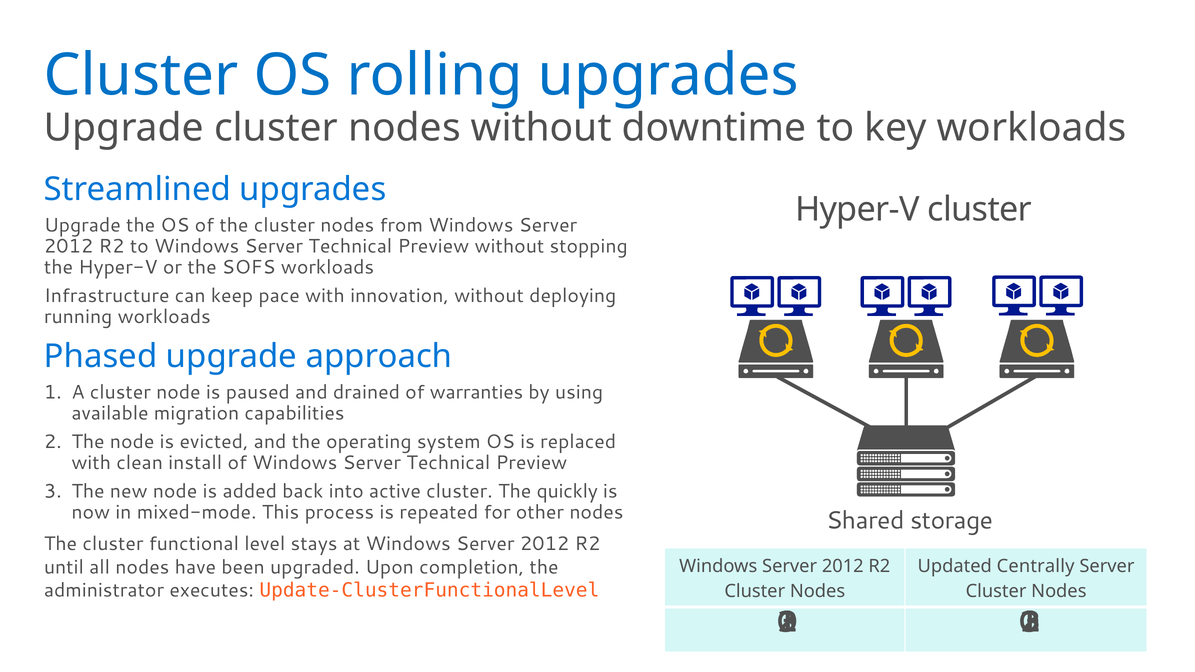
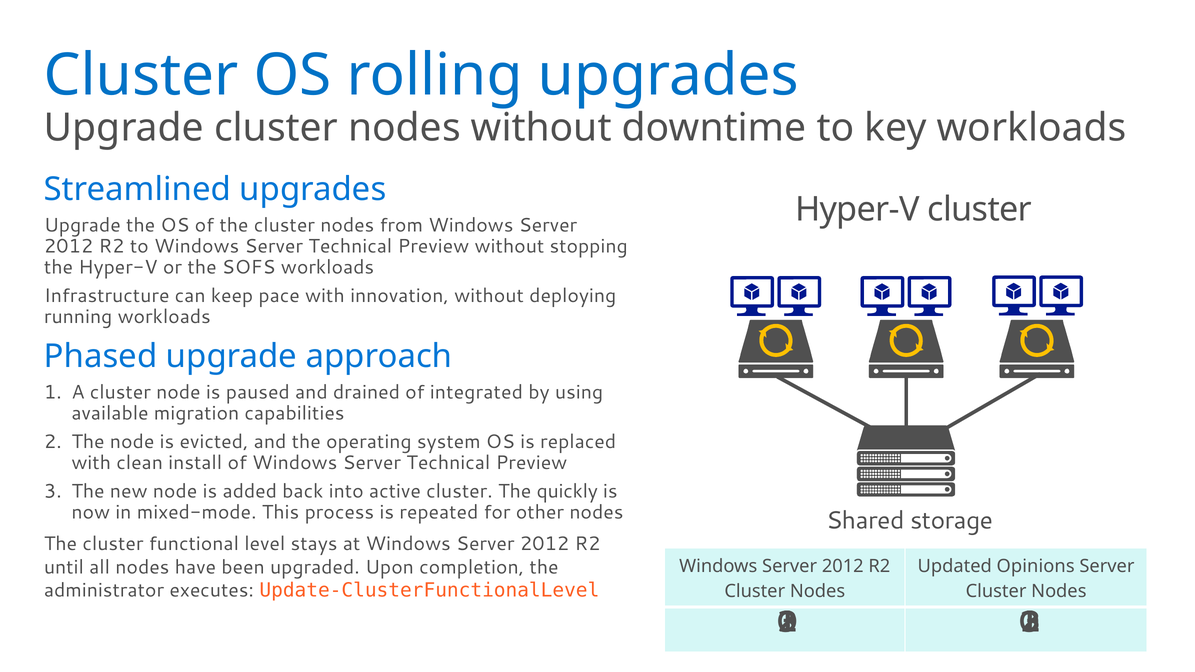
warranties: warranties -> integrated (476, 392)
Centrally: Centrally -> Opinions (1036, 566)
